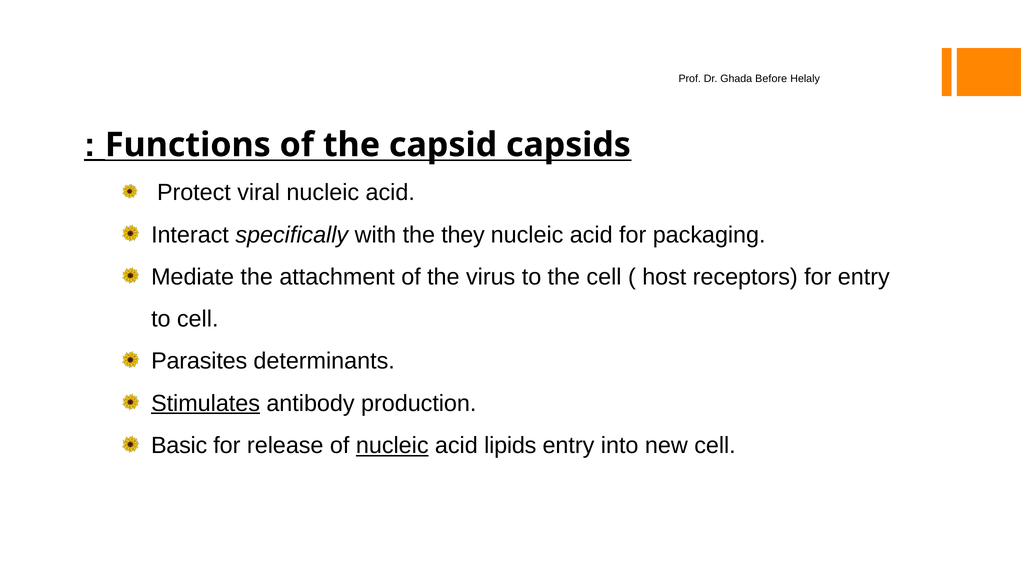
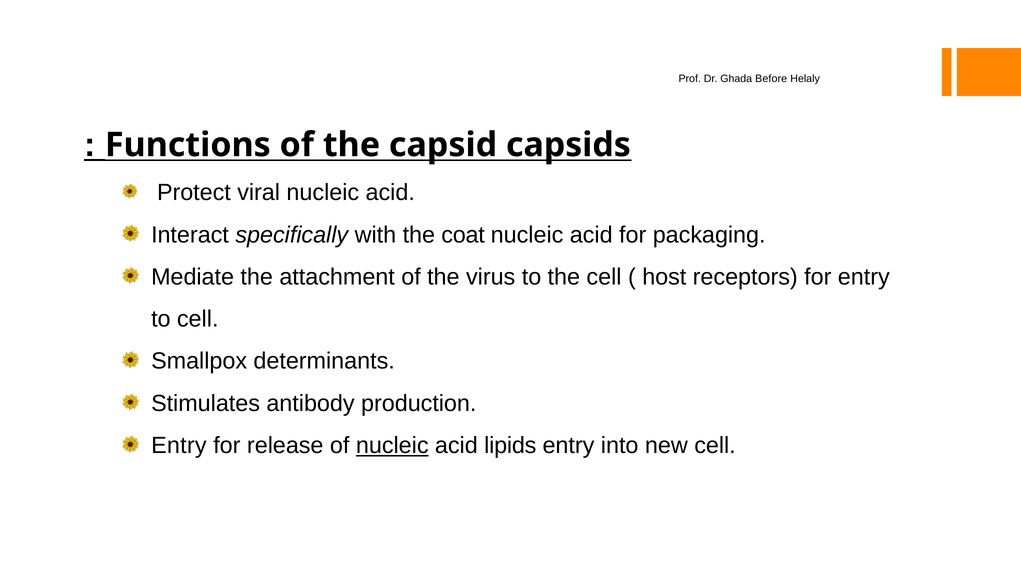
they: they -> coat (463, 235)
Parasites: Parasites -> Smallpox (199, 361)
Stimulates underline: present -> none (206, 403)
Basic: Basic -> Entry (179, 445)
